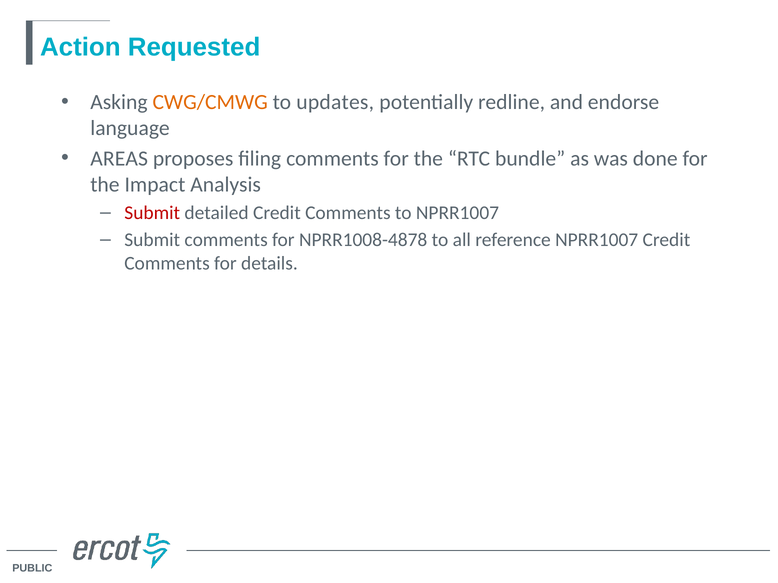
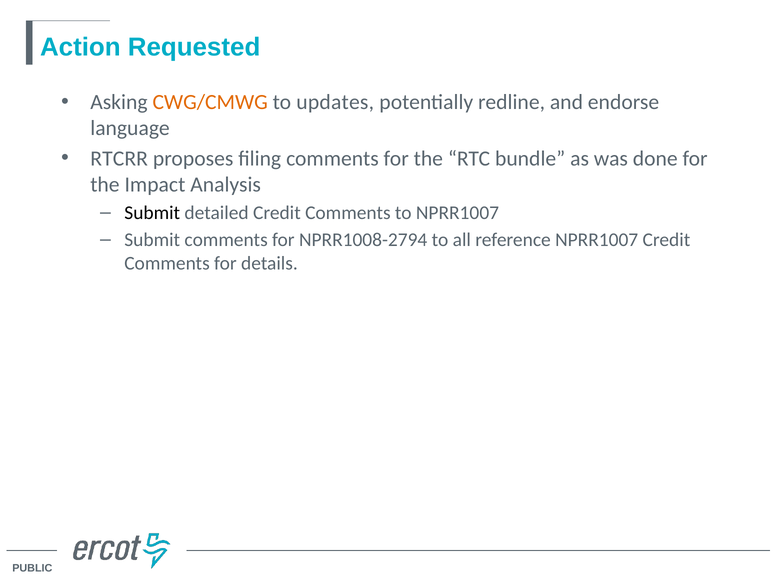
AREAS: AREAS -> RTCRR (119, 159)
Submit colour: red -> black (152, 213)
NPRR1008-4878: NPRR1008-4878 -> NPRR1008-2794 (363, 240)
